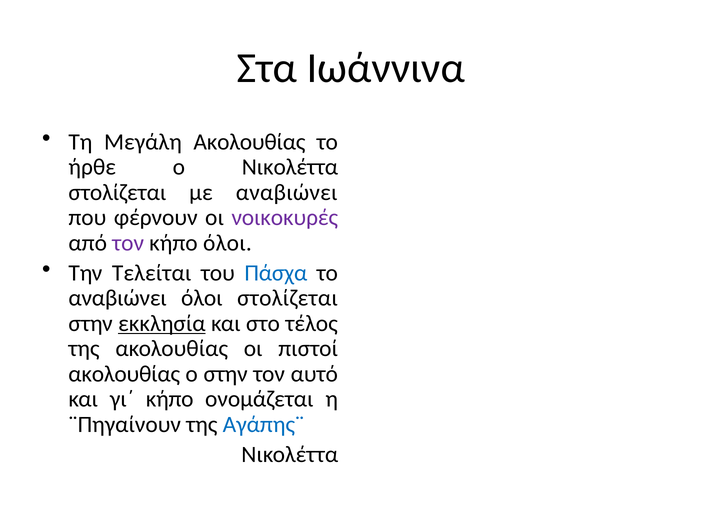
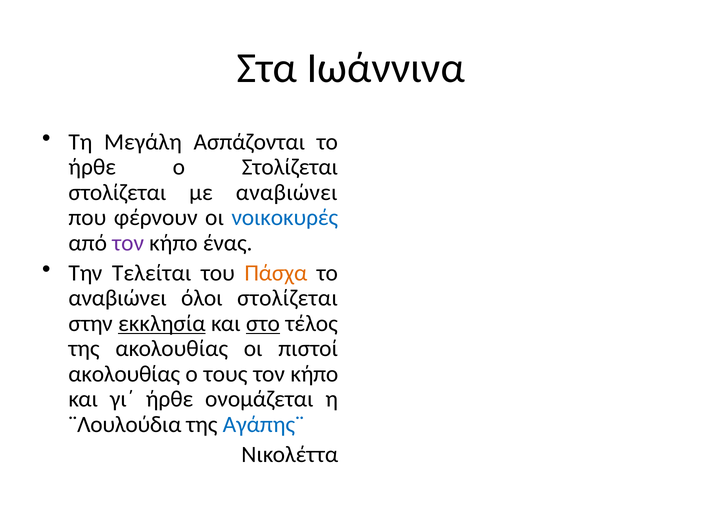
Μεγάλη Ακολουθίας: Ακολουθίας -> Ασπάζονται (249, 142)
ο Νικολέττα: Νικολέττα -> Στολίζεται (290, 167)
νοικοκυρές colour: purple -> blue (285, 218)
κήπο όλοι: όλοι -> ένας (228, 243)
Πάσχα colour: blue -> orange (276, 273)
στο underline: none -> present (263, 324)
ο στην: στην -> τους (225, 374)
αυτό: αυτό -> κήπο (314, 374)
γι΄ κήπο: κήπο -> ήρθε (170, 400)
¨Πηγαίνουν: ¨Πηγαίνουν -> ¨Λουλούδια (125, 425)
